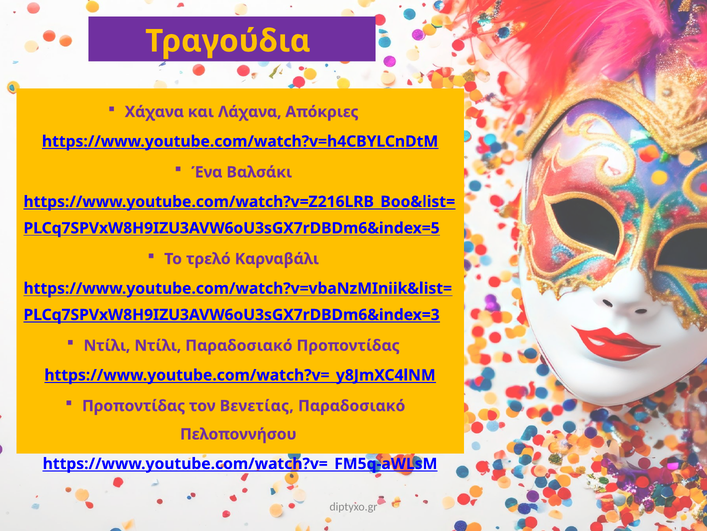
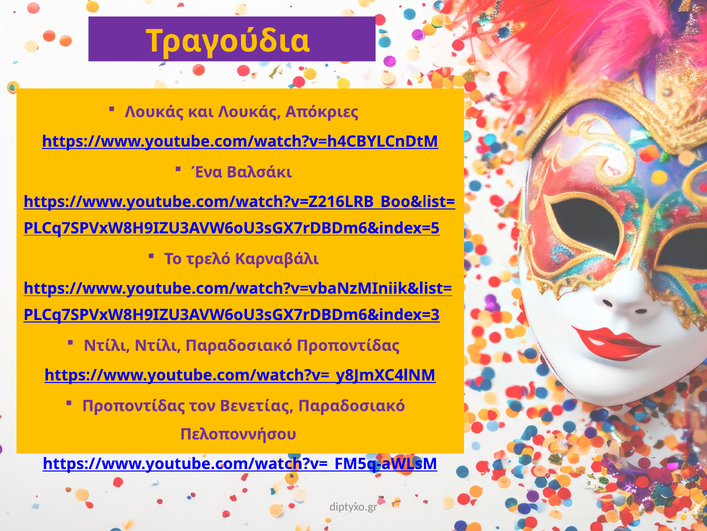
Χάχανα: Χάχανα -> Λουκάς (154, 112)
και Λάχανα: Λάχανα -> Λουκάς (250, 112)
